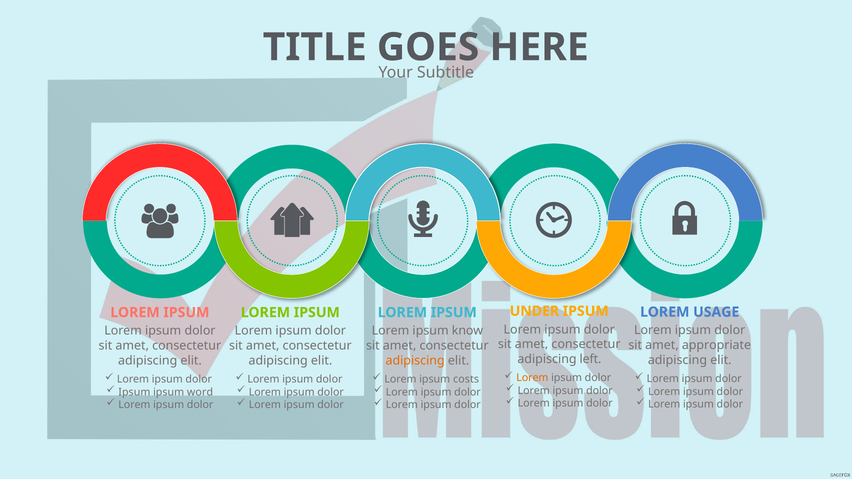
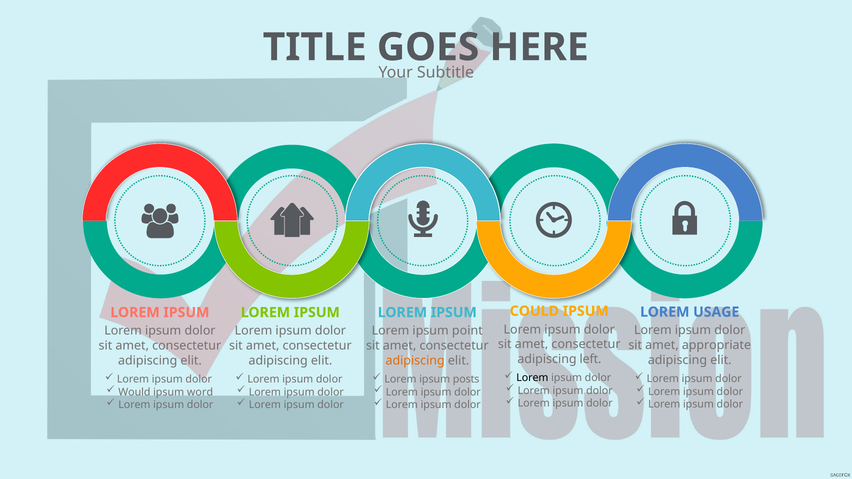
UNDER: UNDER -> COULD (534, 311)
know: know -> point (467, 331)
Lorem colour: orange -> black (532, 378)
costs: costs -> posts (466, 379)
Ipsum: Ipsum -> Would (134, 392)
